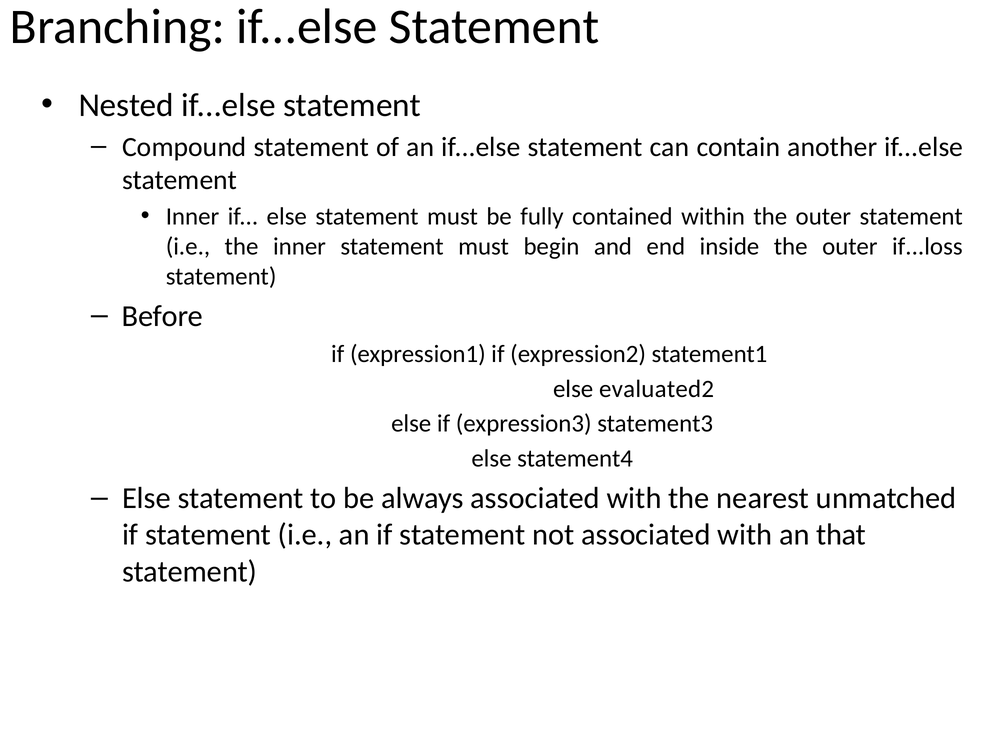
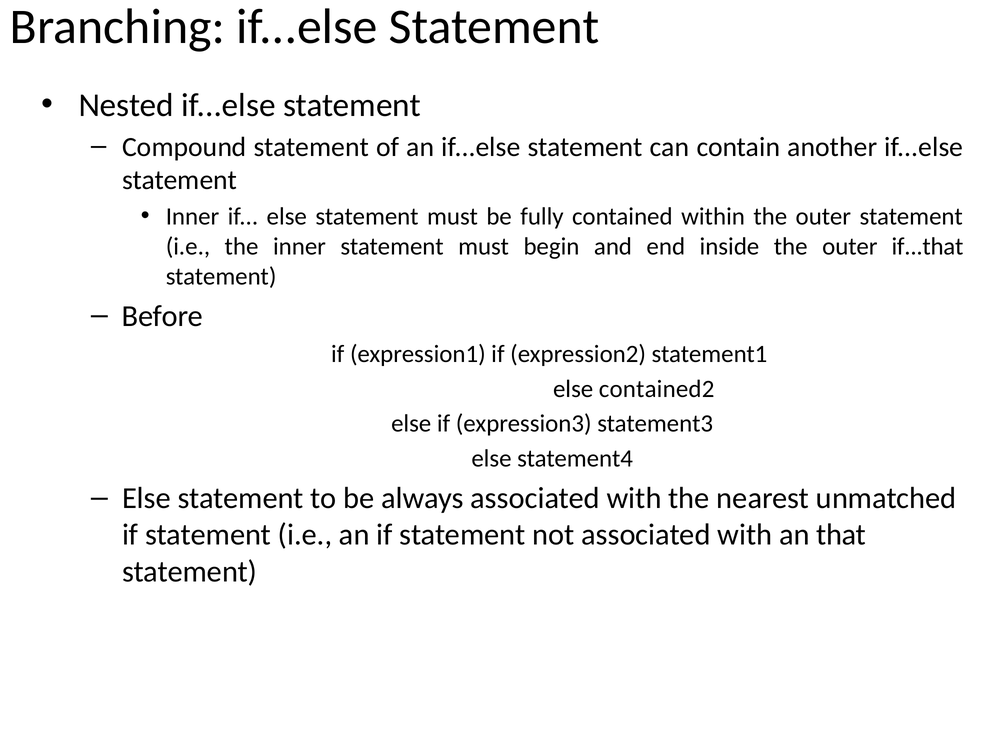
if...loss: if...loss -> if...that (927, 246)
evaluated2: evaluated2 -> contained2 (657, 389)
